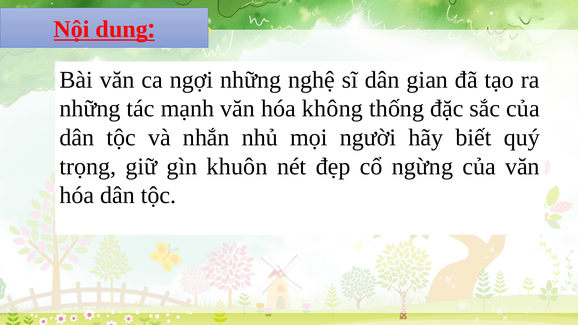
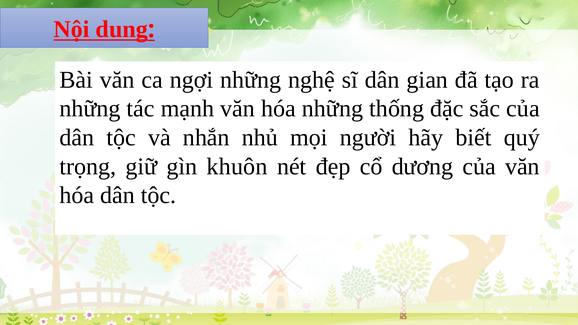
hóa không: không -> những (333, 109)
ngừng: ngừng -> dương (422, 166)
